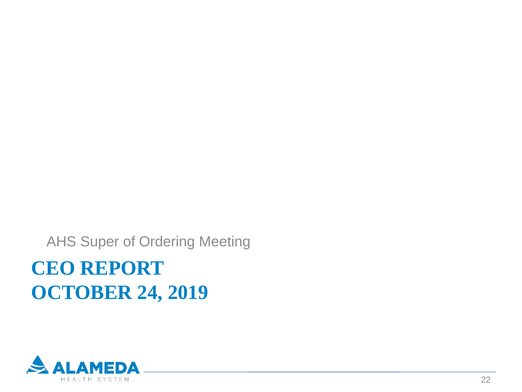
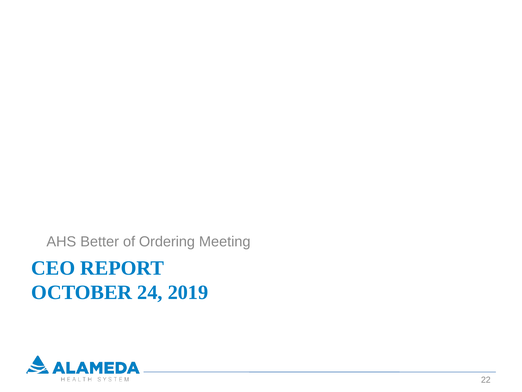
Super: Super -> Better (100, 241)
